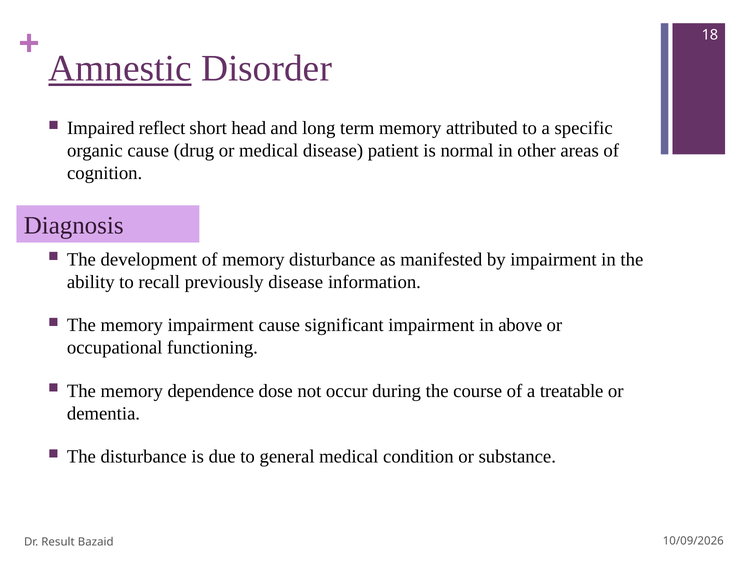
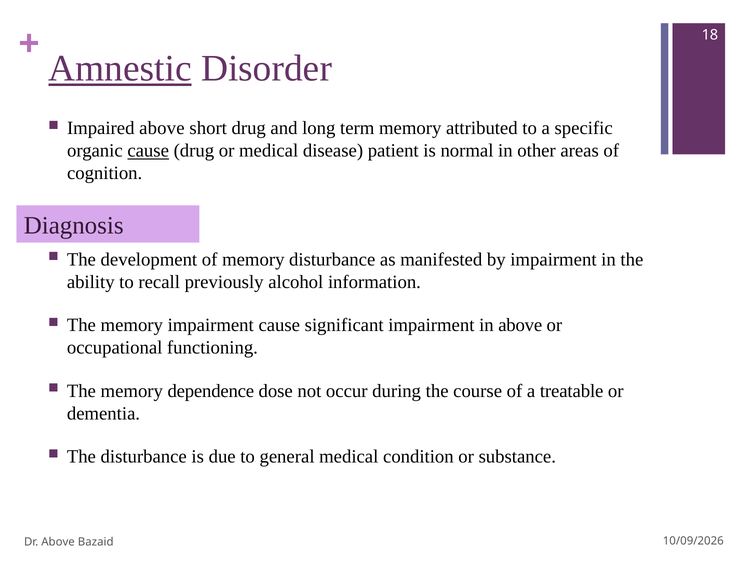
Impaired reflect: reflect -> above (162, 128)
short head: head -> drug (249, 128)
cause underline: none -> present (148, 151)
previously disease: disease -> alcohol (296, 282)
Dr Result: Result -> Above (58, 542)
